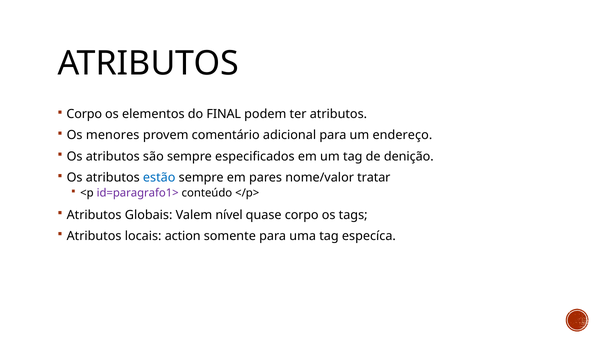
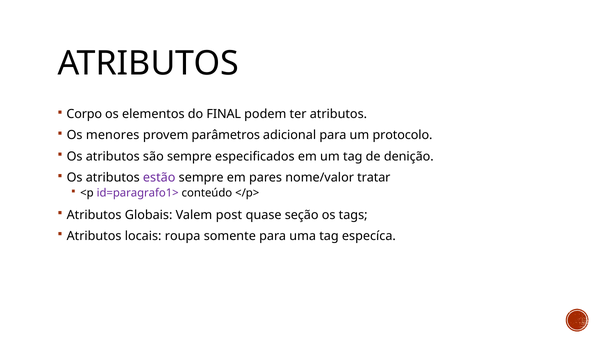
comentário: comentário -> parâmetros (226, 135)
endereço: endereço -> protocolo (402, 135)
estão colour: blue -> purple (159, 178)
nível: nível -> post (229, 215)
quase corpo: corpo -> seção (302, 215)
action: action -> roupa (183, 236)
